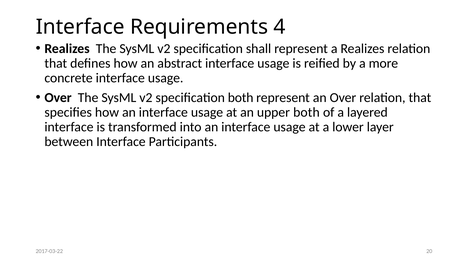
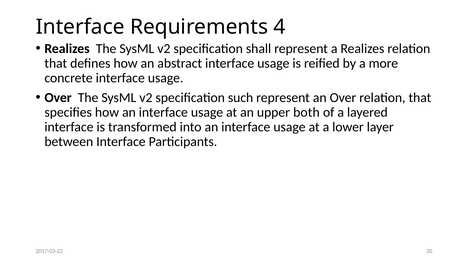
specification both: both -> such (241, 98)
